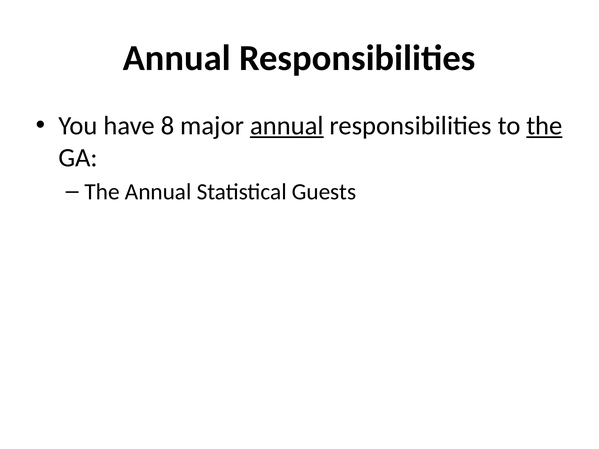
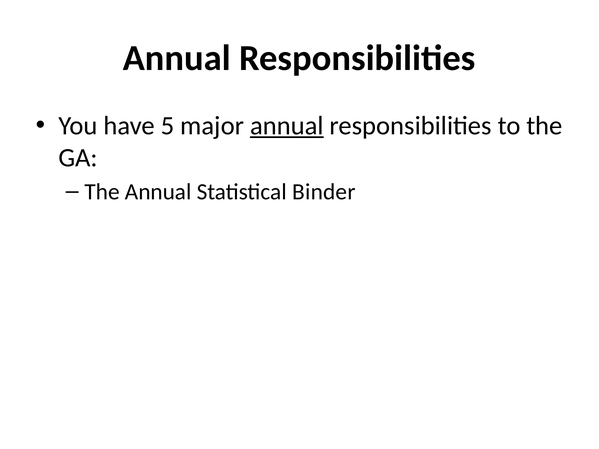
8: 8 -> 5 (168, 126)
the underline: present -> none (544, 126)
Guests: Guests -> Binder (324, 192)
